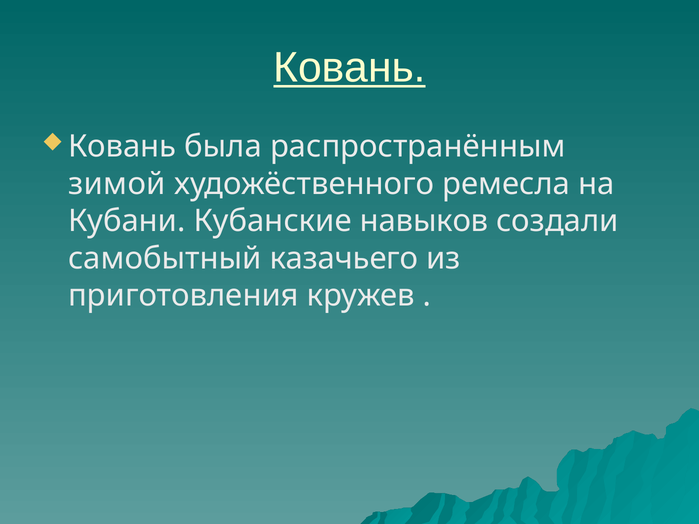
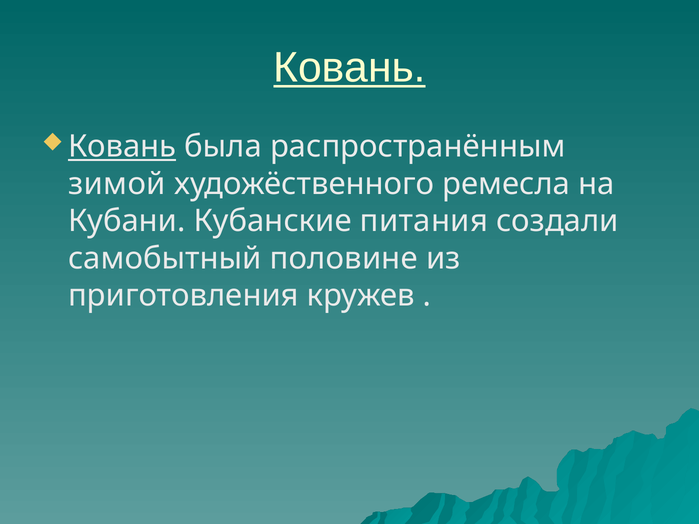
Ковань underline: none -> present (122, 147)
навыков: навыков -> питания (424, 221)
казачьего: казачьего -> половине (344, 259)
